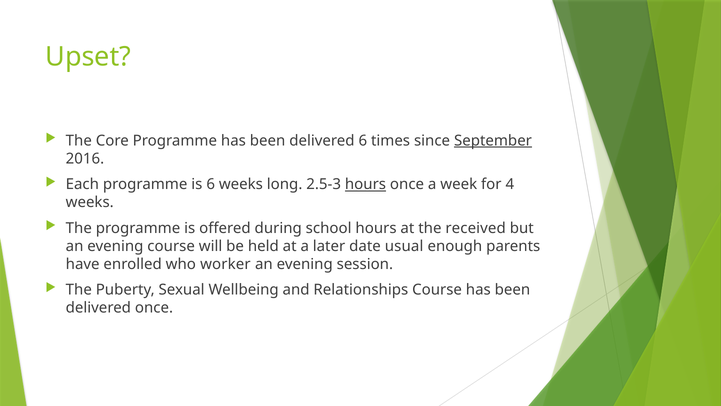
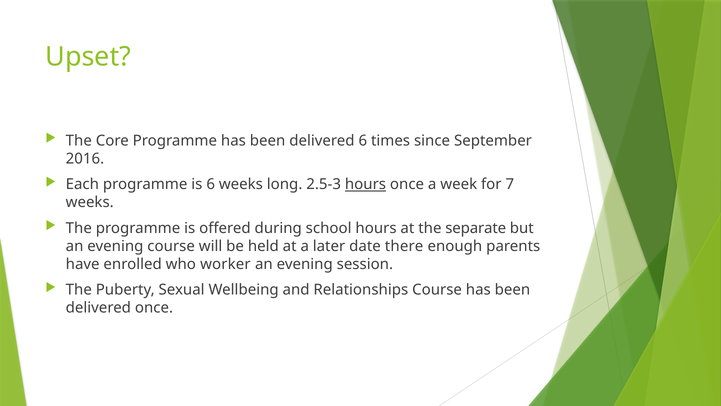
September underline: present -> none (493, 141)
4: 4 -> 7 (510, 184)
received: received -> separate (476, 228)
usual: usual -> there (404, 246)
